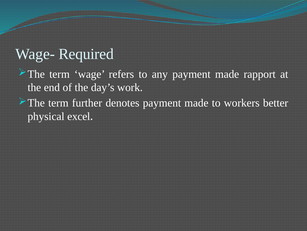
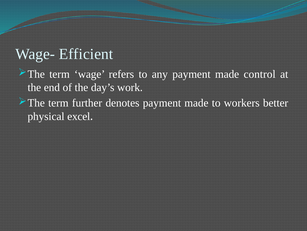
Required: Required -> Efficient (86, 54)
rapport: rapport -> control (260, 74)
